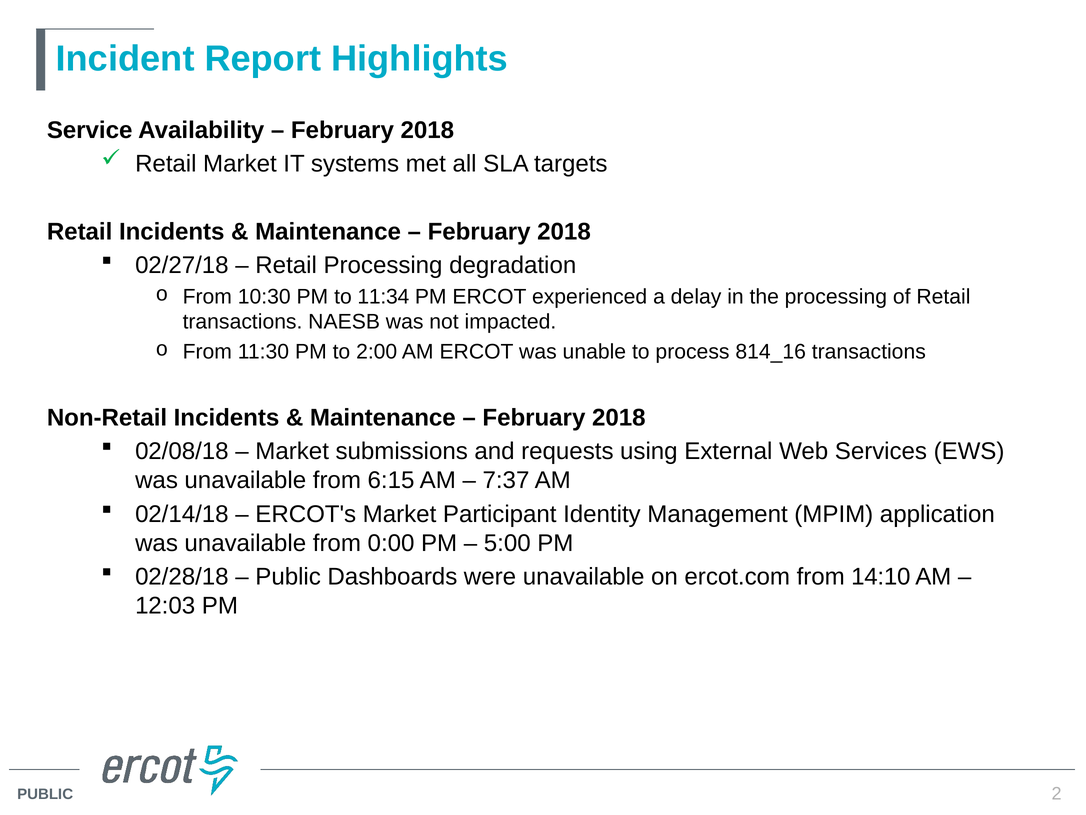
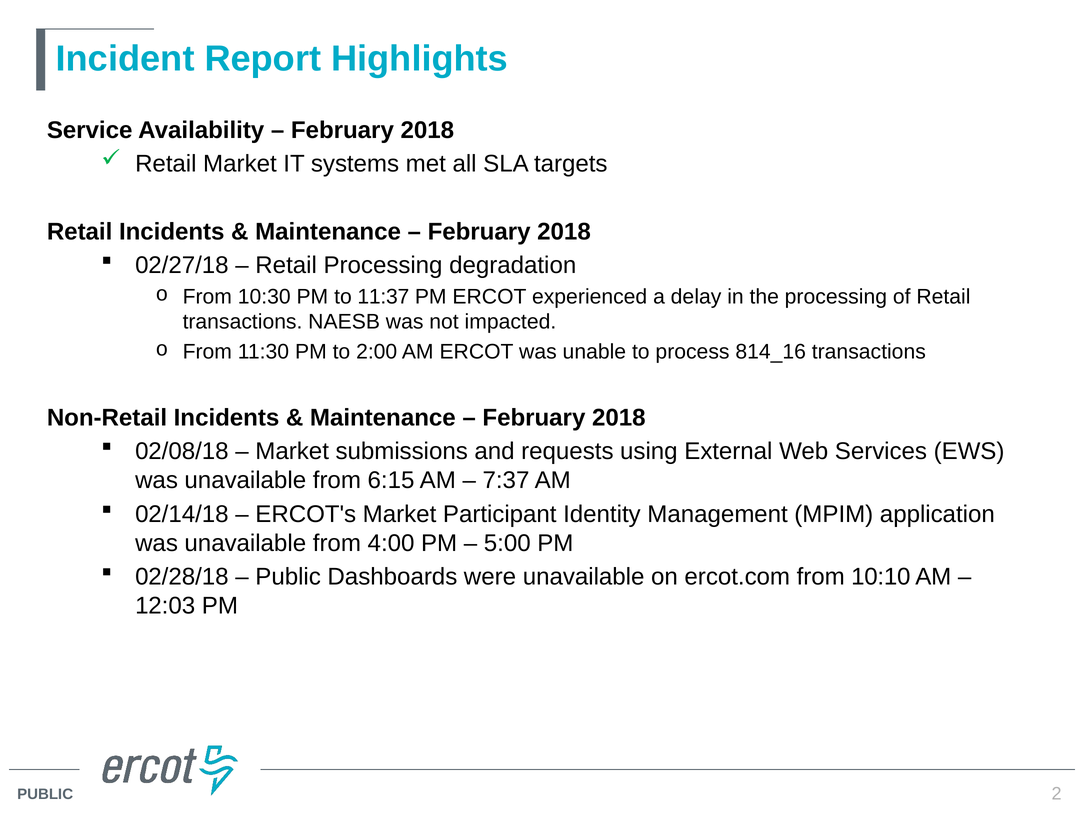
11:34: 11:34 -> 11:37 (383, 296)
0:00: 0:00 -> 4:00 (391, 543)
14:10: 14:10 -> 10:10 (881, 577)
